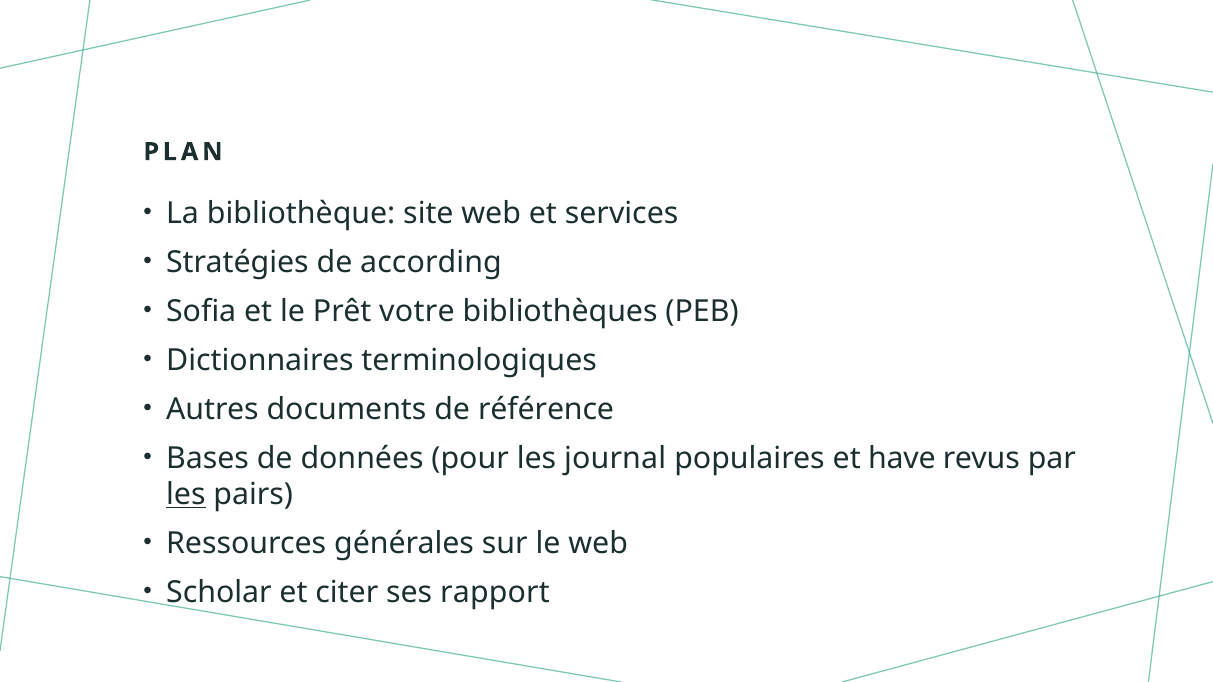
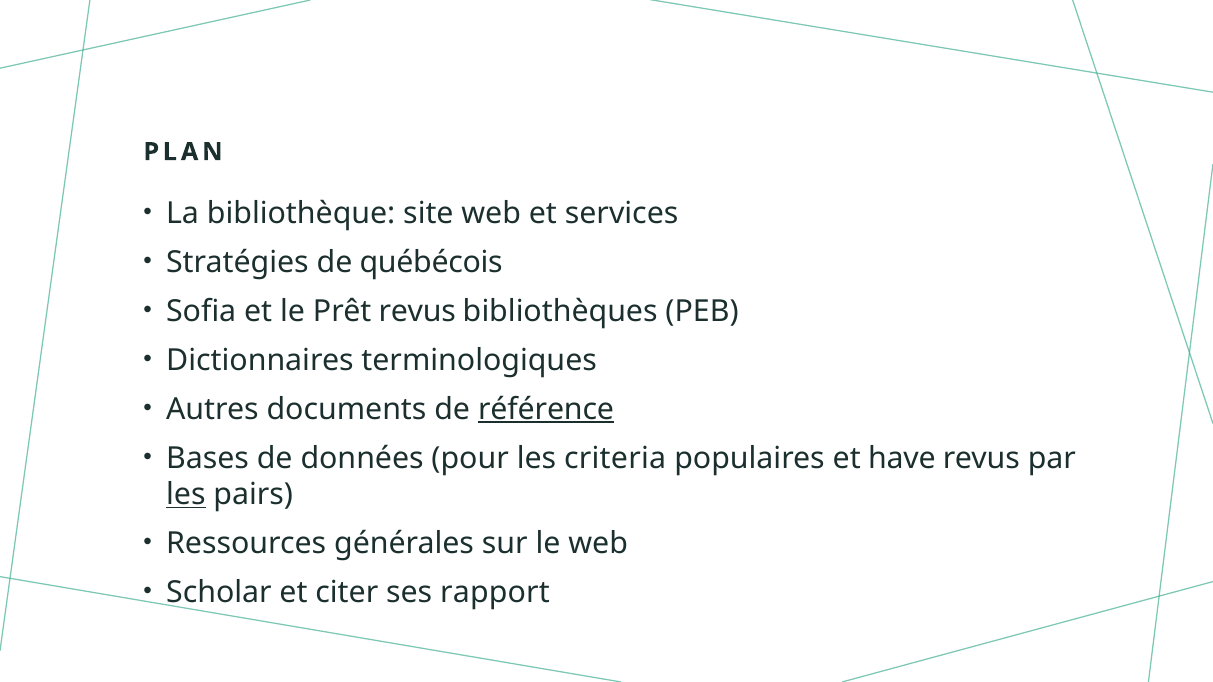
according: according -> québécois (431, 262)
Prêt votre: votre -> revus (417, 311)
référence underline: none -> present (546, 409)
journal: journal -> criteria (615, 458)
